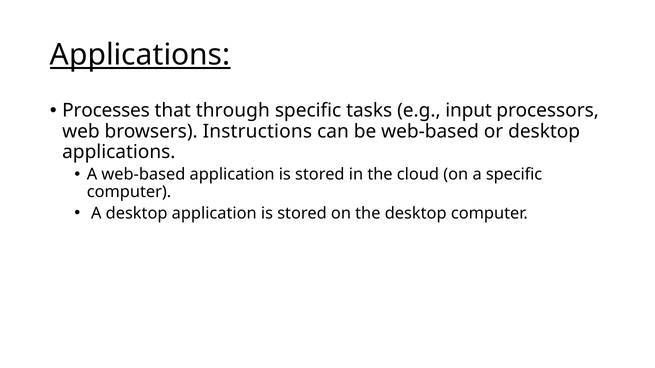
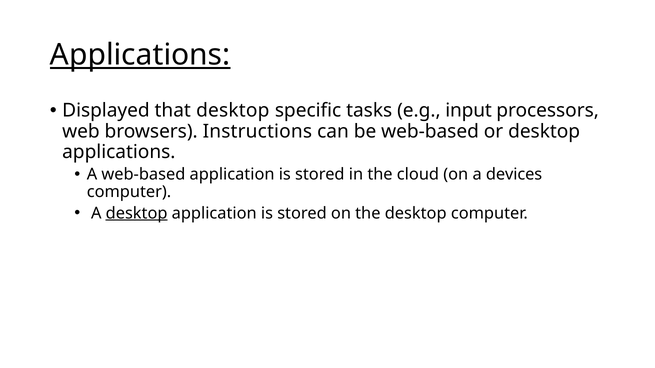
Processes: Processes -> Displayed (106, 111)
that through: through -> desktop (233, 111)
a specific: specific -> devices (514, 175)
desktop underline: none -> present (137, 213)
